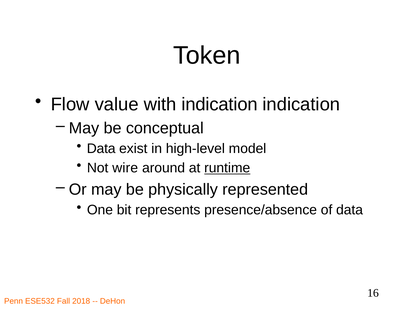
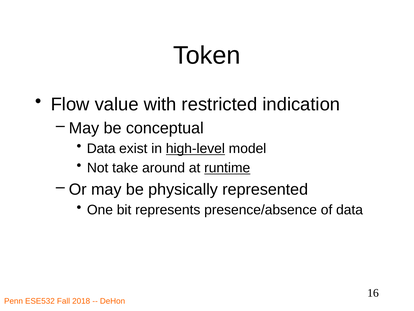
with indication: indication -> restricted (220, 104)
high-level underline: none -> present (195, 148)
wire: wire -> take (125, 168)
